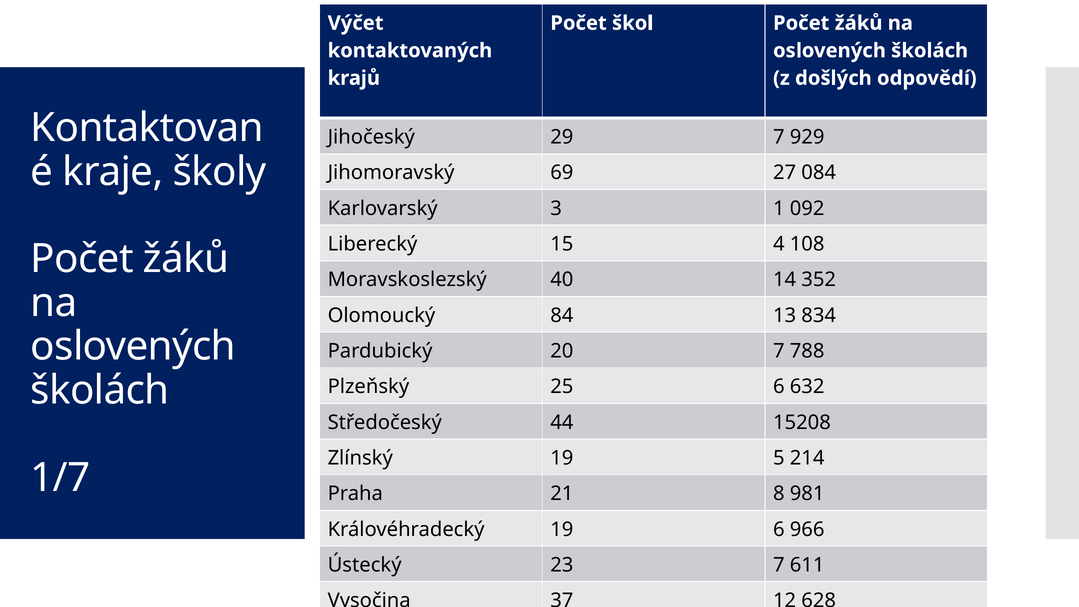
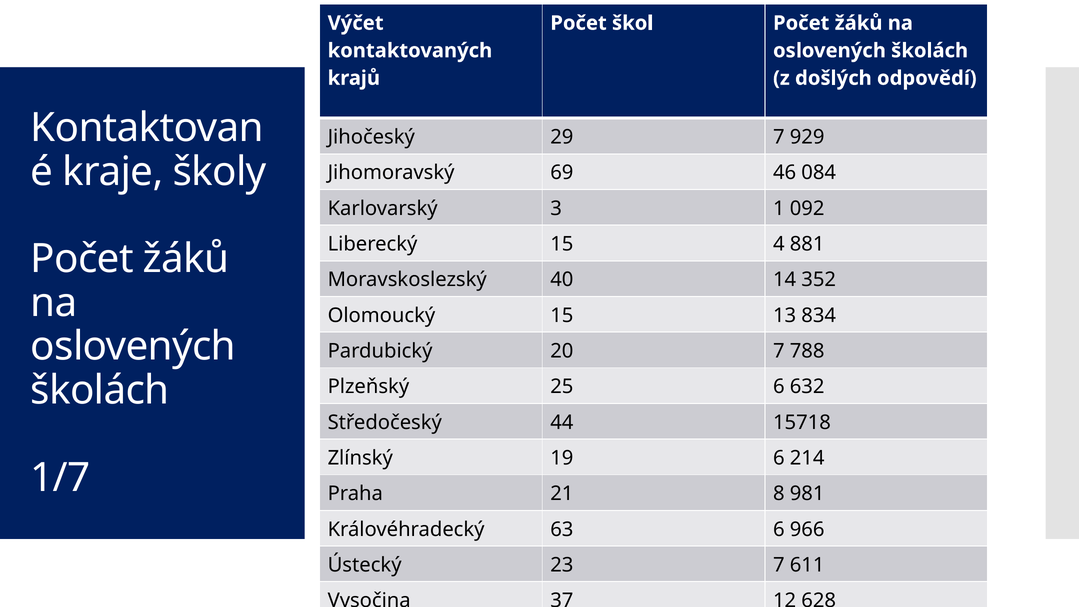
27: 27 -> 46 (785, 173)
108: 108 -> 881 (807, 244)
Olomoucký 84: 84 -> 15 (562, 315)
15208: 15208 -> 15718 (802, 422)
19 5: 5 -> 6 (779, 458)
Královéhradecký 19: 19 -> 63 (562, 529)
